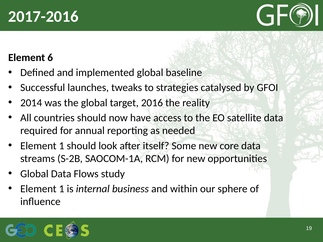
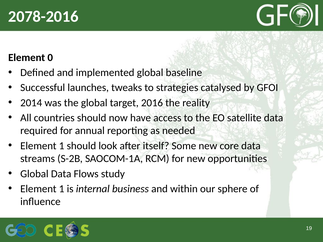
2017-2016: 2017-2016 -> 2078-2016 (43, 17)
6: 6 -> 0 (50, 58)
